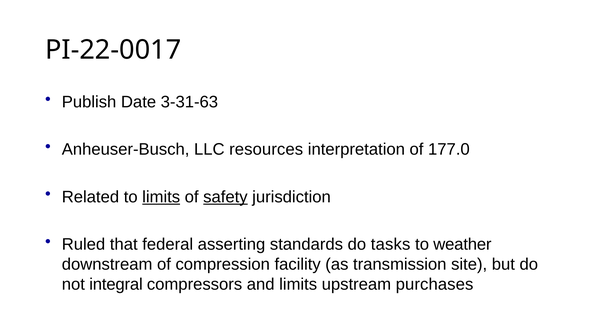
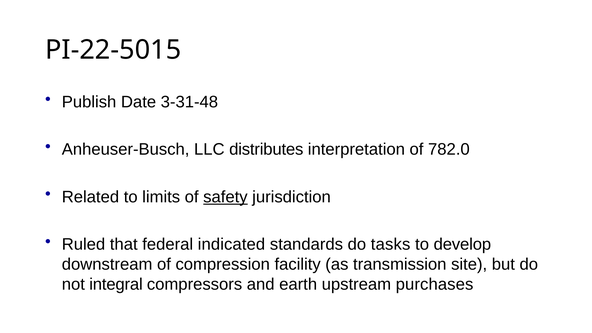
PI-22-0017: PI-22-0017 -> PI-22-5015 (113, 50)
3-31-63: 3-31-63 -> 3-31-48 (189, 102)
resources: resources -> distributes (266, 149)
177.0: 177.0 -> 782.0 (449, 149)
limits underline: present -> none (161, 197)
asserting: asserting -> indicated (231, 244)
weather: weather -> develop (462, 244)
and limits: limits -> earth (298, 284)
